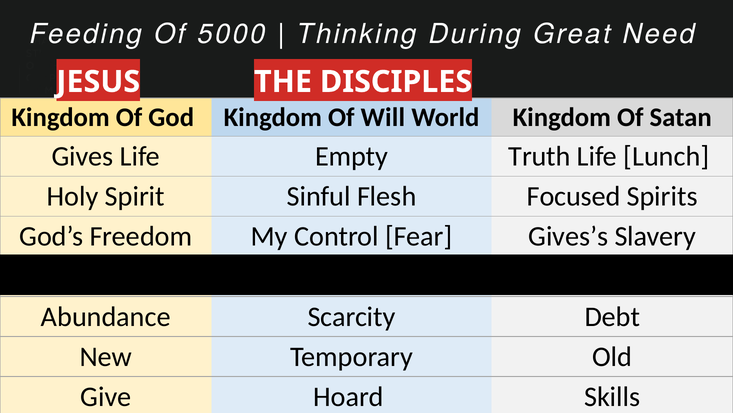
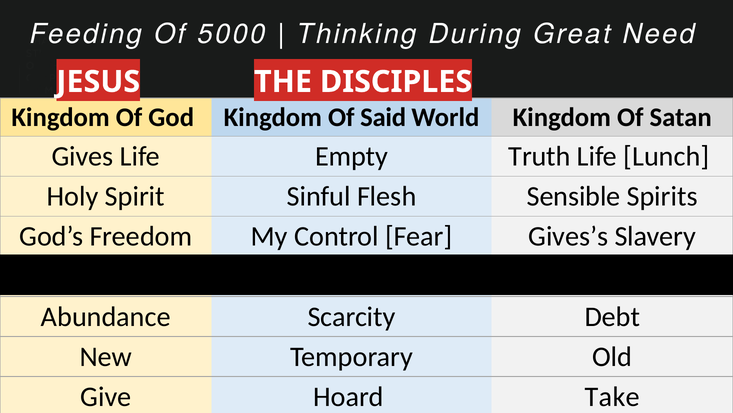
Will: Will -> Said (383, 117)
Focused: Focused -> Sensible (574, 196)
Skills: Skills -> Take (612, 396)
